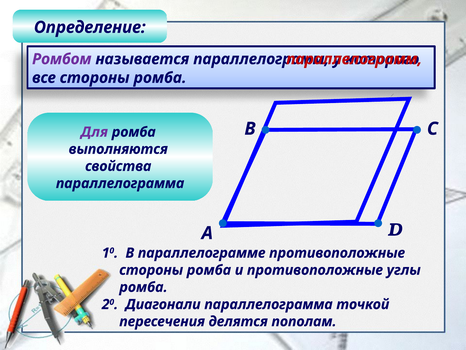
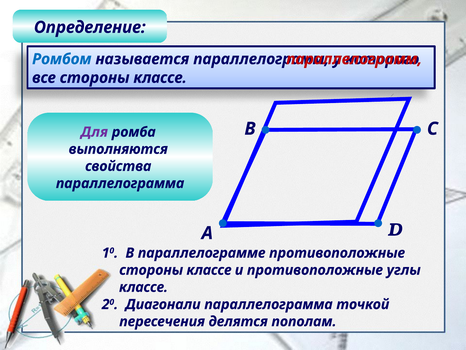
Ромбом colour: purple -> blue (62, 59)
все стороны ромба: ромба -> классе (160, 78)
ромба: ромба -> классе (209, 270)
ромба: ромба -> классе (144, 287)
